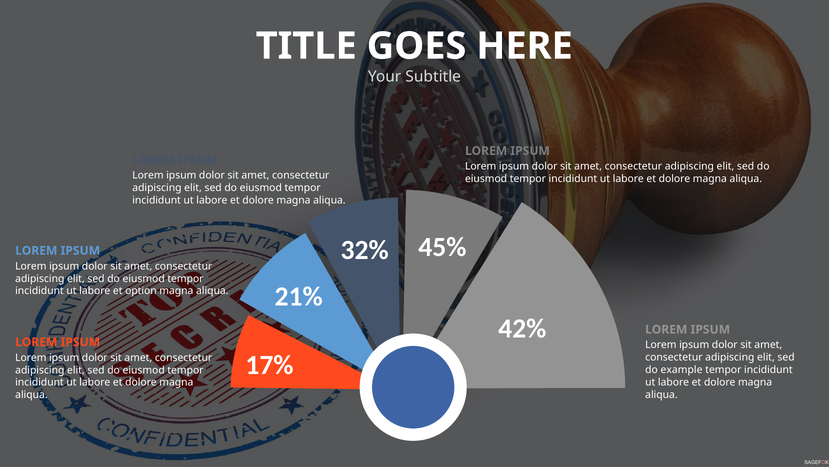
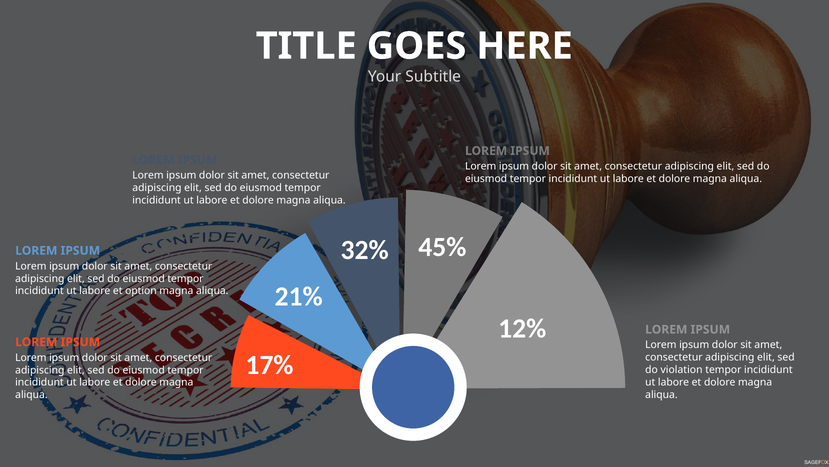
42%: 42% -> 12% (522, 328)
example: example -> violation (682, 369)
